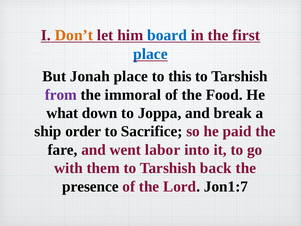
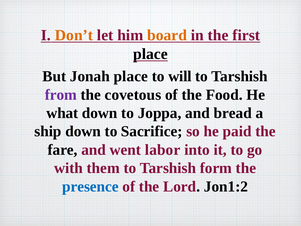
board colour: blue -> orange (167, 35)
place colour: blue -> black (150, 54)
this: this -> will (180, 76)
immoral: immoral -> covetous (133, 95)
break: break -> bread (233, 113)
ship order: order -> down (83, 131)
back: back -> form (216, 168)
presence colour: black -> blue (90, 186)
Jon1:7: Jon1:7 -> Jon1:2 (226, 186)
